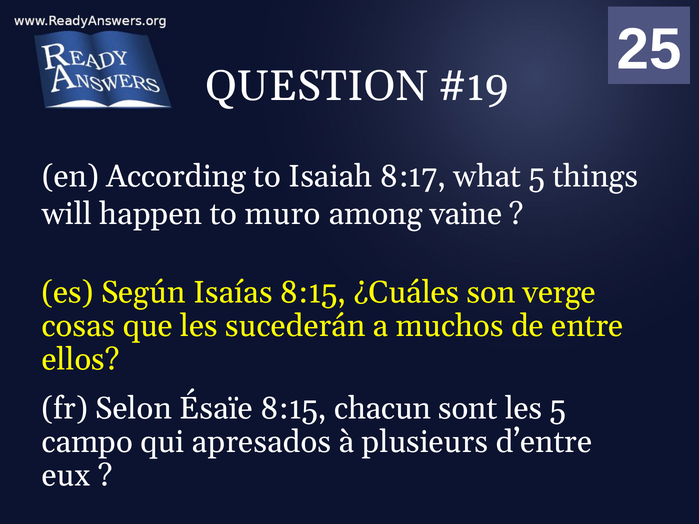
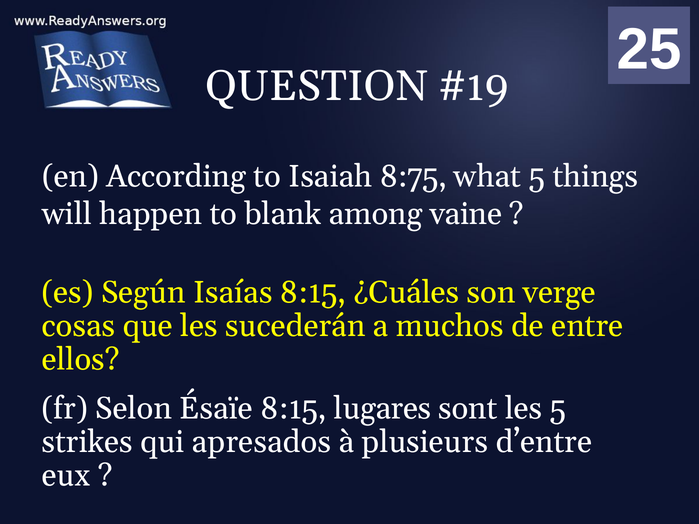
8:17: 8:17 -> 8:75 (413, 177)
muro: muro -> blank (283, 214)
chacun: chacun -> lugares (383, 409)
campo: campo -> strikes (87, 442)
